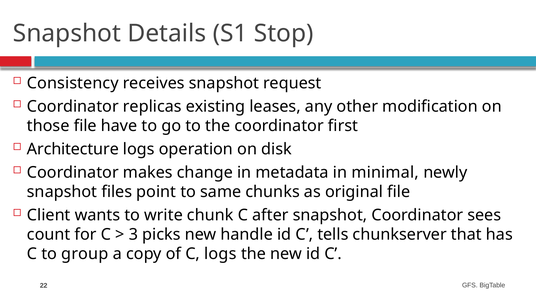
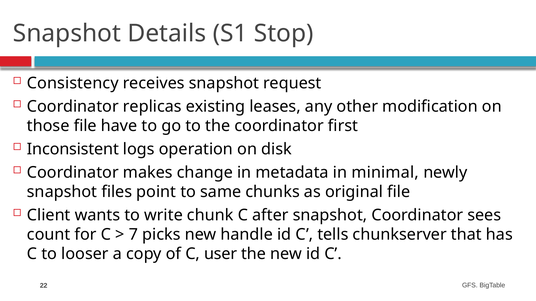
Architecture: Architecture -> Inconsistent (73, 149)
3: 3 -> 7 (133, 235)
group: group -> looser (85, 254)
C logs: logs -> user (221, 254)
